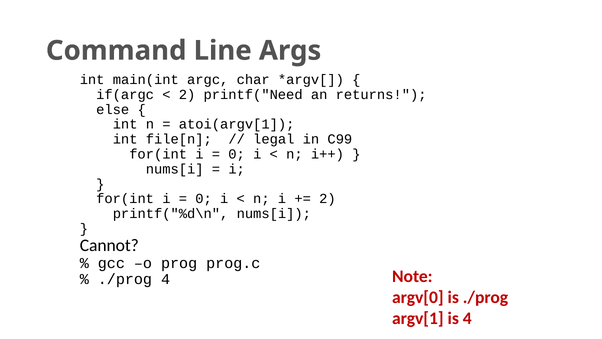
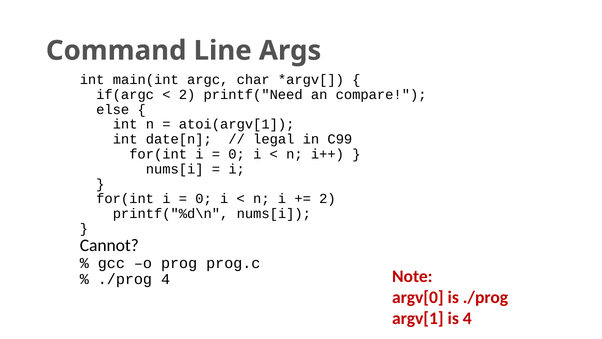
returns: returns -> compare (381, 94)
file[n: file[n -> date[n (179, 139)
